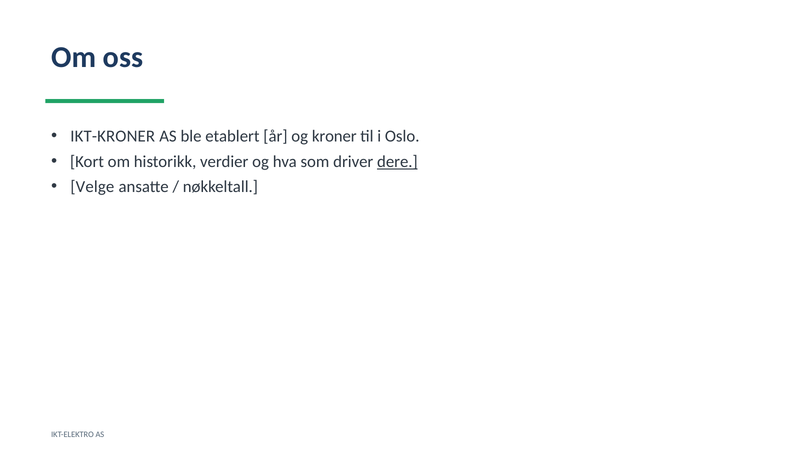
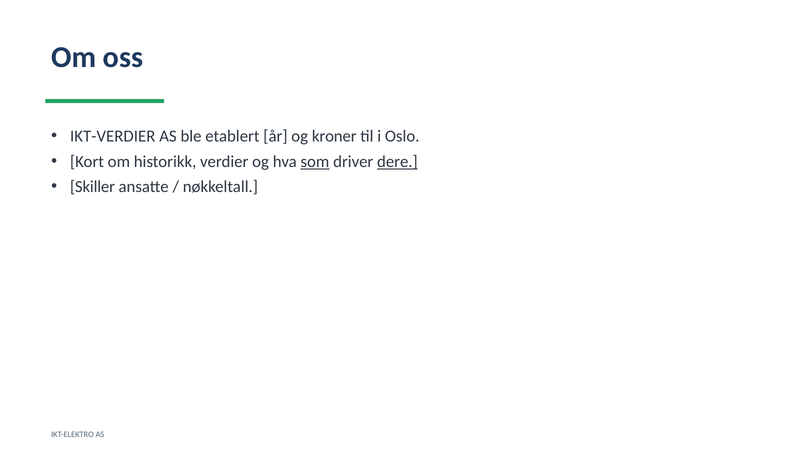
IKT-KRONER: IKT-KRONER -> IKT-VERDIER (113, 136)
som underline: none -> present (315, 162)
Velge: Velge -> Skiller (93, 187)
